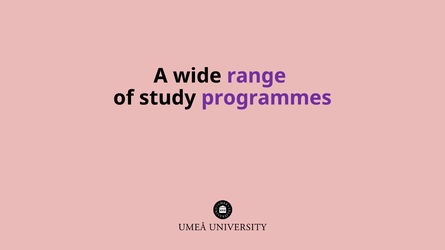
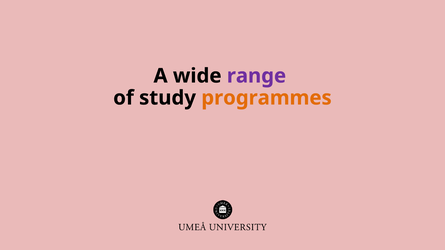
programmes colour: purple -> orange (266, 98)
